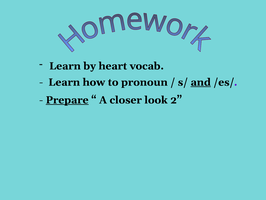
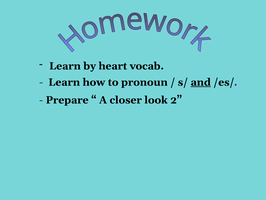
Prepare underline: present -> none (67, 100)
